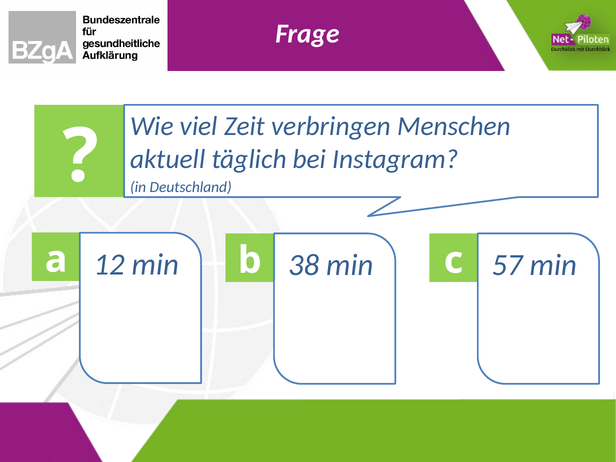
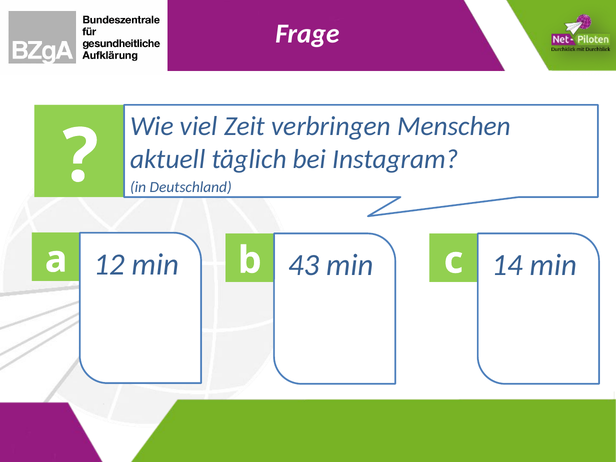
38: 38 -> 43 (304, 265)
57: 57 -> 14 (507, 265)
